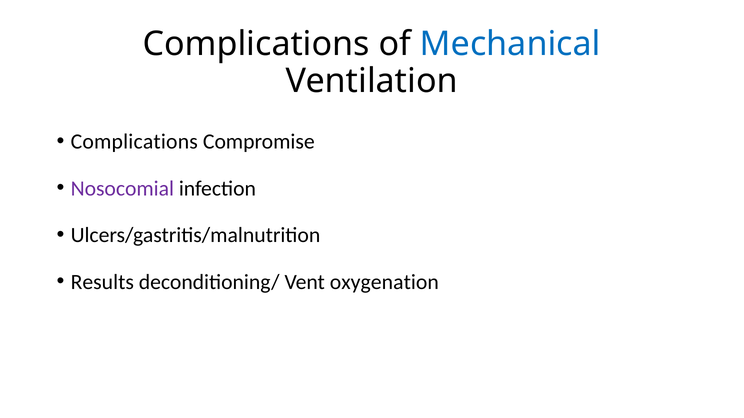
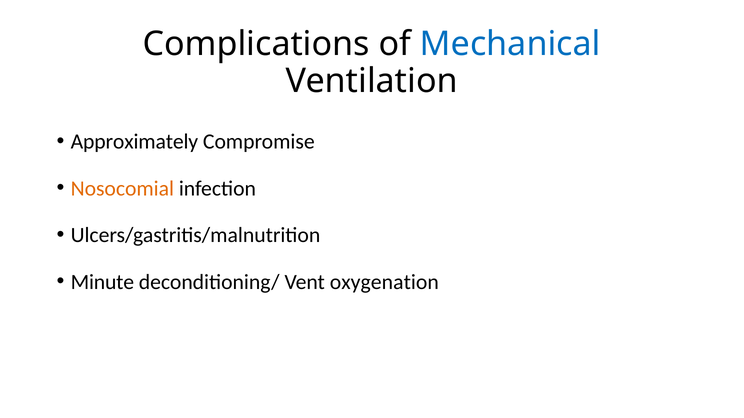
Complications: Complications -> Approximately (134, 142)
Nosocomial colour: purple -> orange (122, 189)
Results: Results -> Minute (102, 282)
